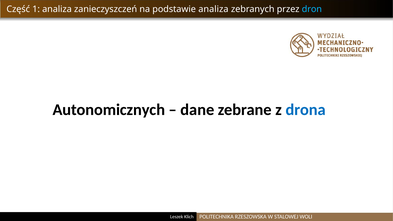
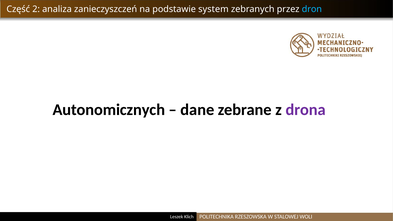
1: 1 -> 2 (36, 9)
podstawie analiza: analiza -> system (213, 9)
drona colour: blue -> purple (306, 110)
